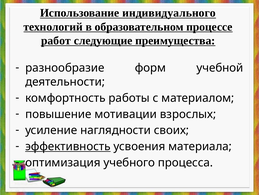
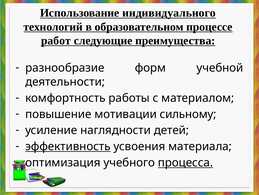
взрослых: взрослых -> сильному (188, 114)
своих: своих -> детей (171, 130)
процесса underline: none -> present (185, 162)
